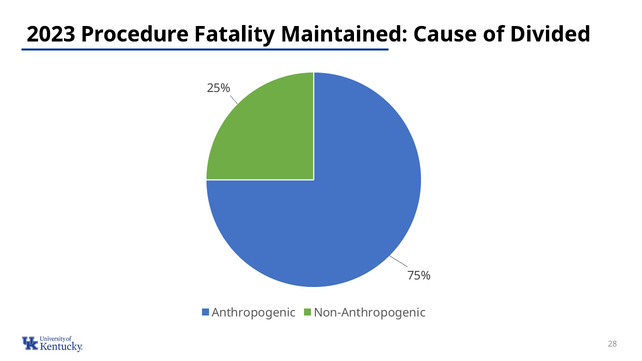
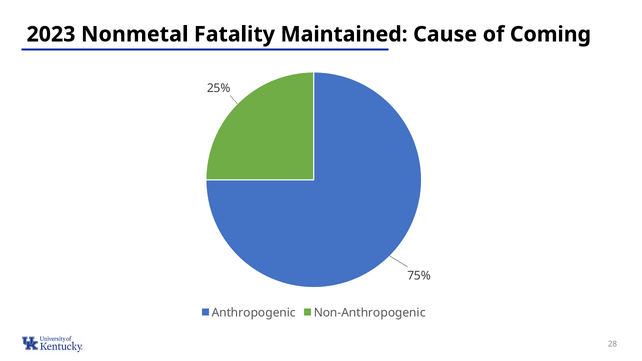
Procedure: Procedure -> Nonmetal (135, 34)
Divided: Divided -> Coming (550, 34)
